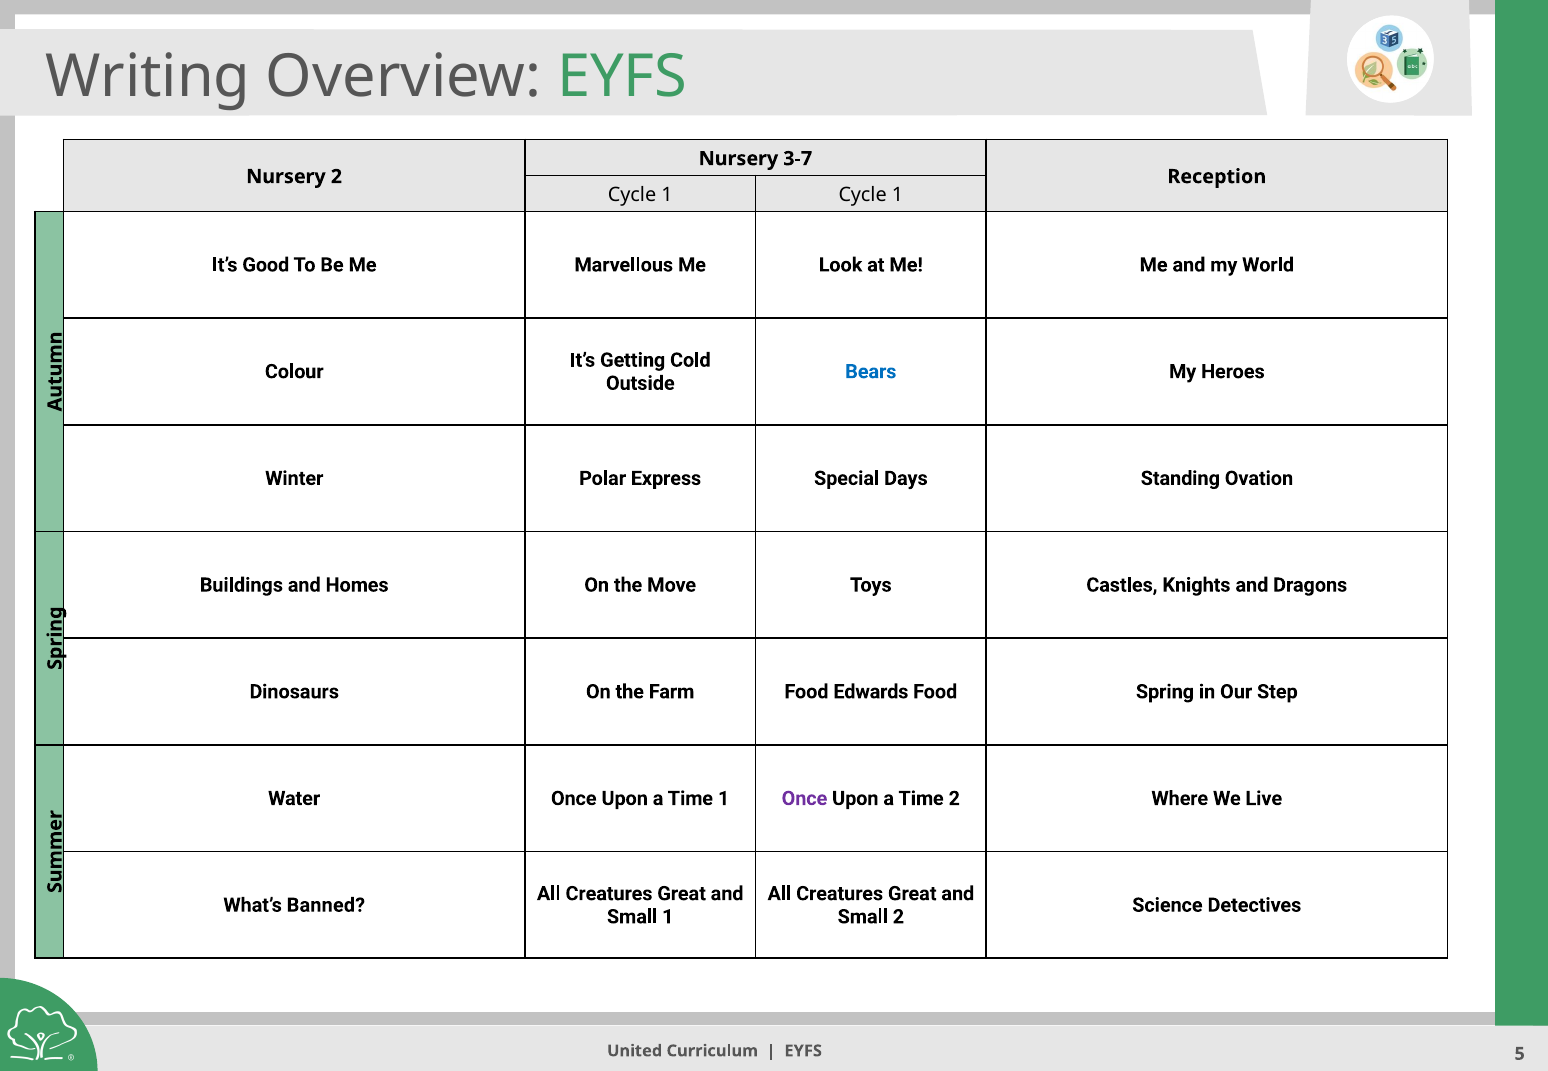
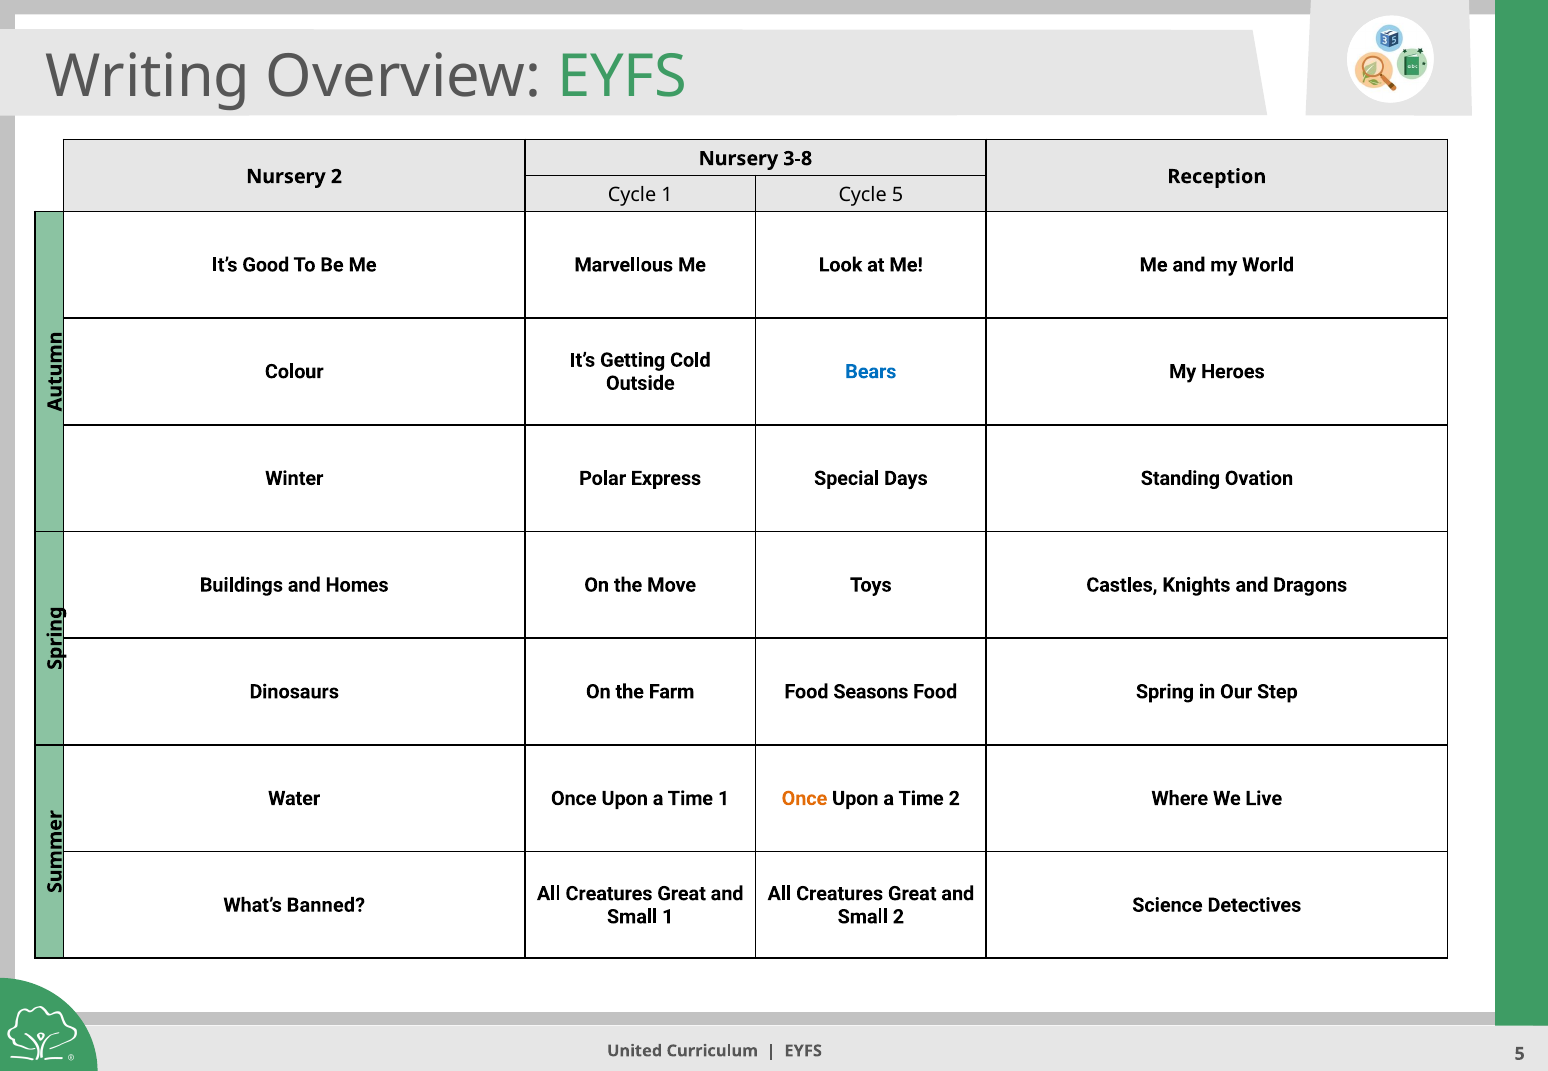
3-7: 3-7 -> 3-8 (798, 159)
1 Cycle 1: 1 -> 5 (898, 195)
Edwards: Edwards -> Seasons (871, 692)
Once colour: purple -> orange (804, 799)
